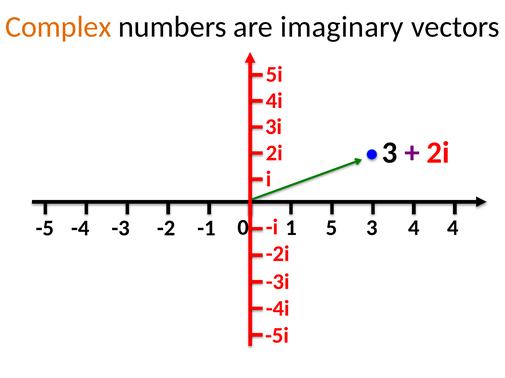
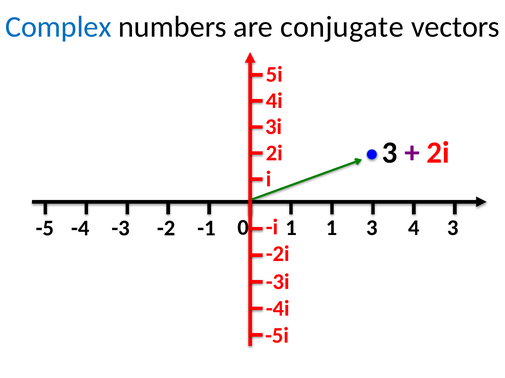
Complex colour: orange -> blue (58, 27)
imaginary: imaginary -> conjugate (342, 27)
1 5: 5 -> 1 (331, 228)
4 4: 4 -> 3 (453, 228)
